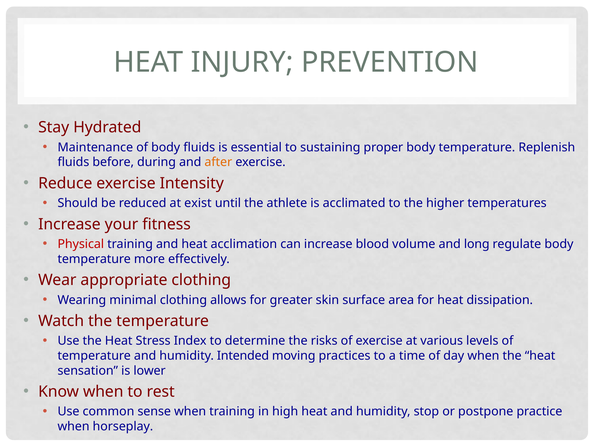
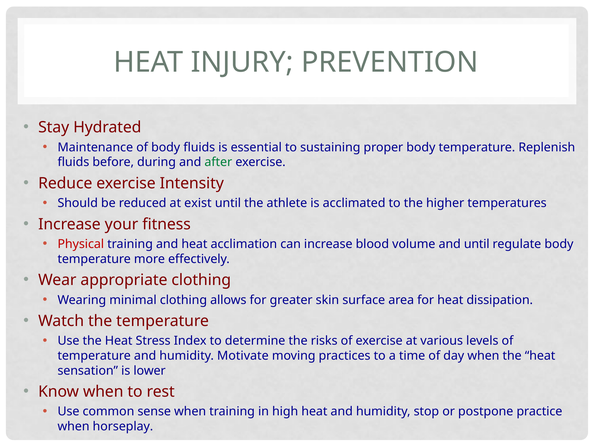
after colour: orange -> green (218, 162)
and long: long -> until (477, 244)
Intended: Intended -> Motivate (243, 355)
